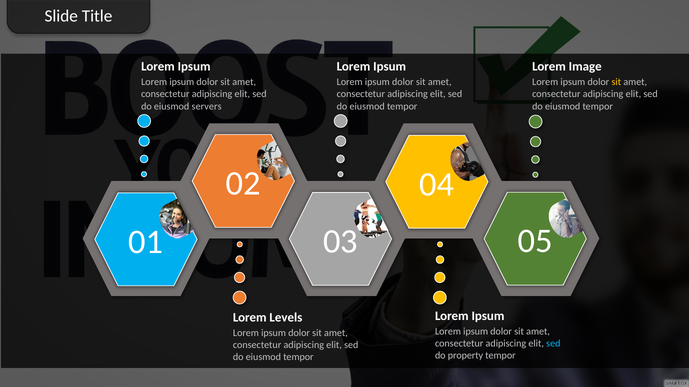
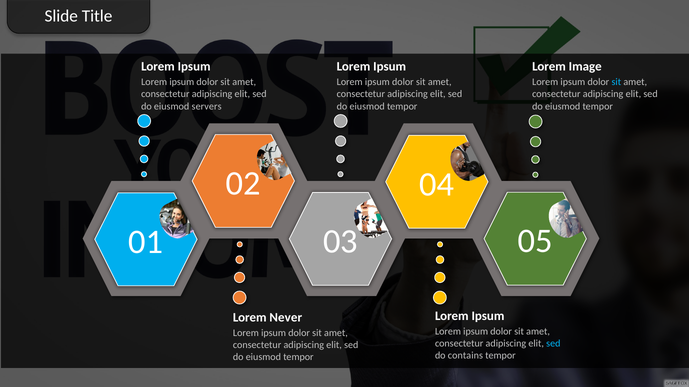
sit colour: yellow -> light blue (616, 82)
Levels: Levels -> Never (286, 318)
property: property -> contains (465, 356)
